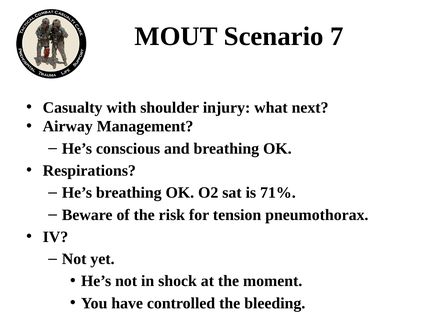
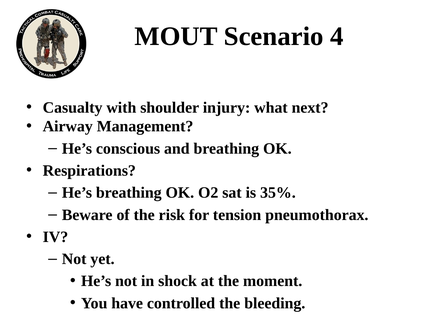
7: 7 -> 4 (337, 37)
71%: 71% -> 35% (278, 193)
